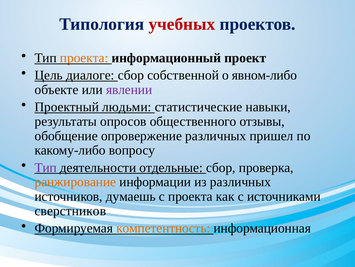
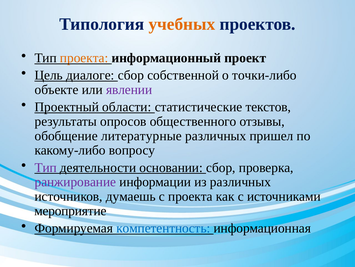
учебных colour: red -> orange (182, 24)
явном-либо: явном-либо -> точки-либо (264, 75)
людьми: людьми -> области (127, 107)
навыки: навыки -> текстов (268, 107)
опровержение: опровержение -> литературные (141, 135)
отдельные: отдельные -> основании (171, 167)
ранжирование colour: orange -> purple (75, 182)
сверстников: сверстников -> мероприятие (70, 210)
компетентность colour: orange -> blue (163, 228)
